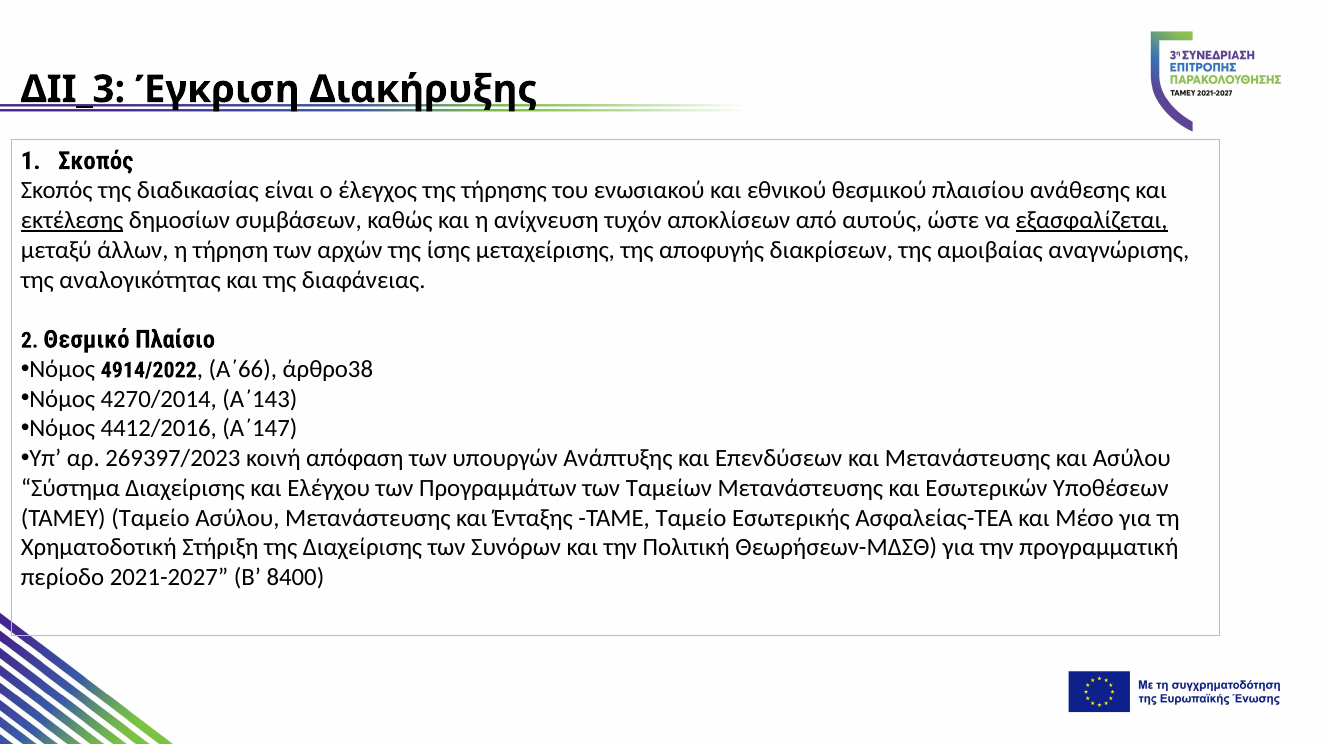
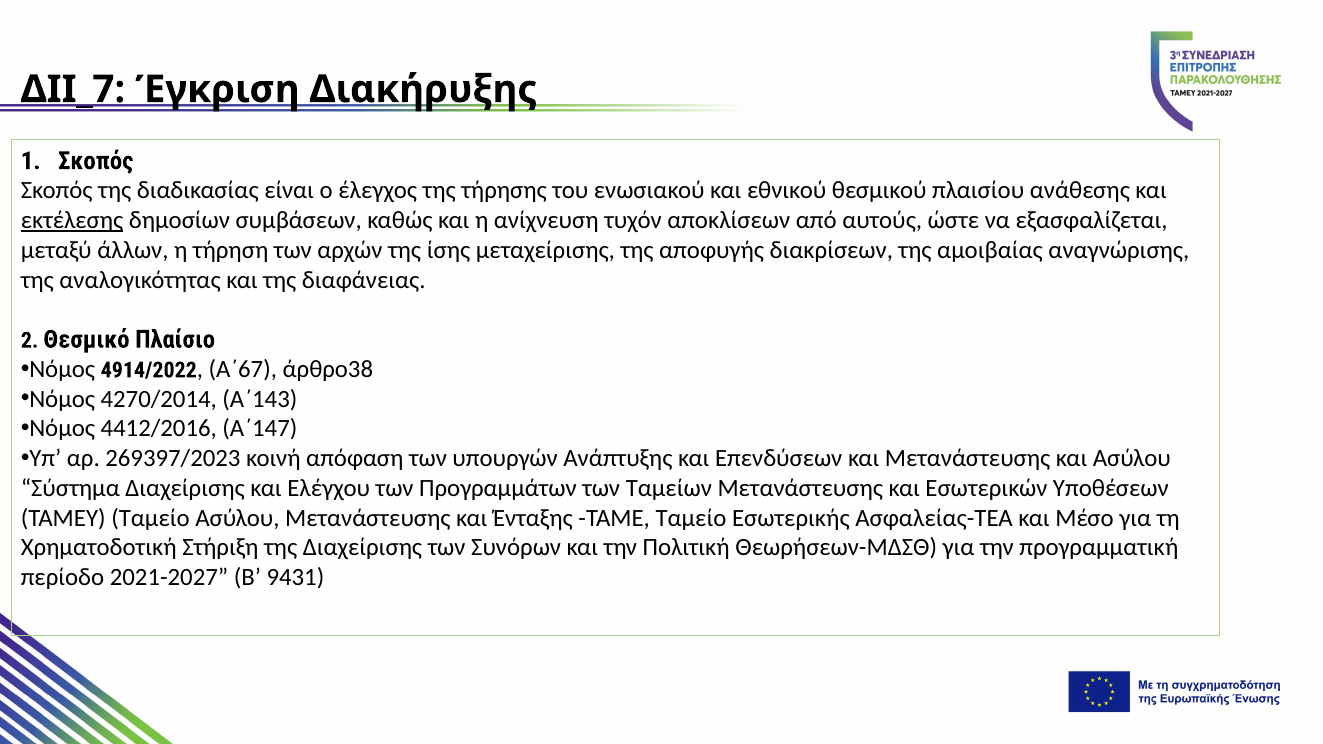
ΔΙΙ_3: ΔΙΙ_3 -> ΔΙΙ_7 (73, 89)
εξασφαλίζεται underline: present -> none (1092, 220)
Α΄66: Α΄66 -> Α΄67 (243, 369)
8400: 8400 -> 9431 (295, 578)
